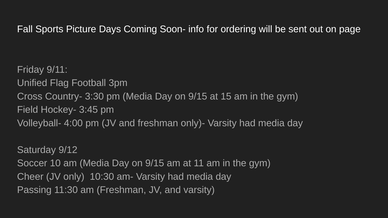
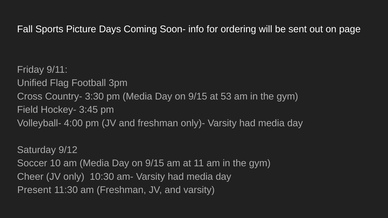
15: 15 -> 53 (226, 97)
Passing: Passing -> Present (34, 190)
